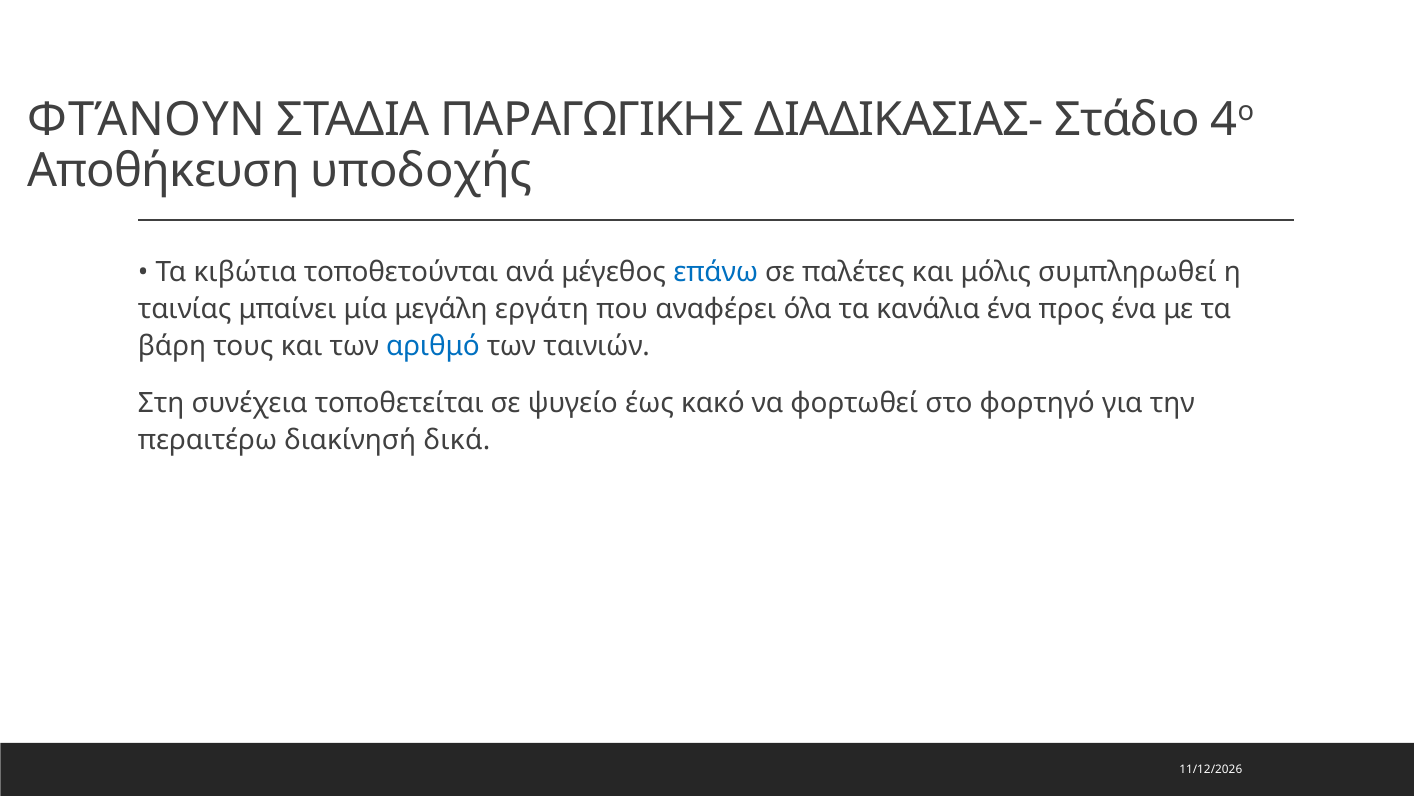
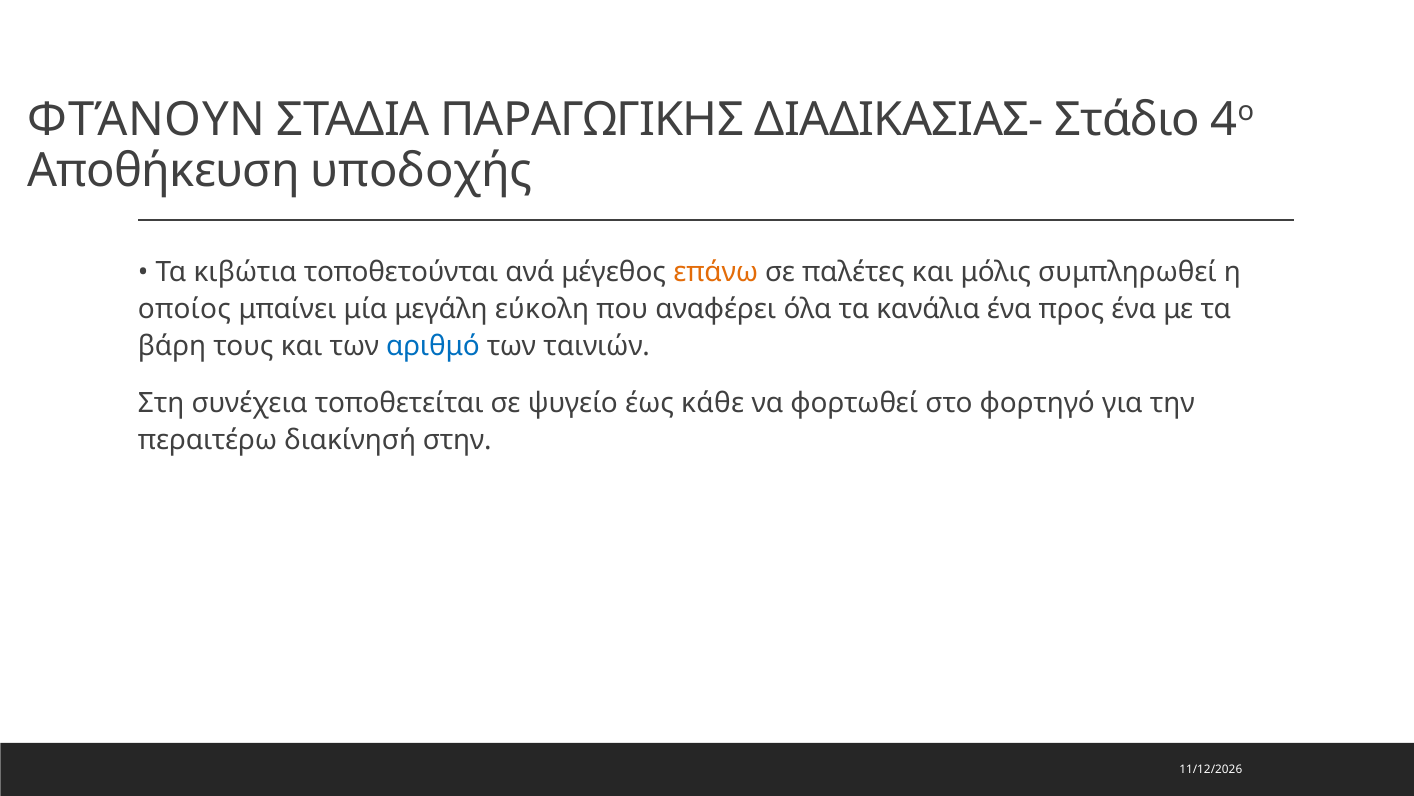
επάνω colour: blue -> orange (716, 272)
ταινίας: ταινίας -> οποίος (184, 309)
εργάτη: εργάτη -> εύκολη (542, 309)
κακό: κακό -> κάθε (713, 403)
δικά: δικά -> στην (457, 440)
